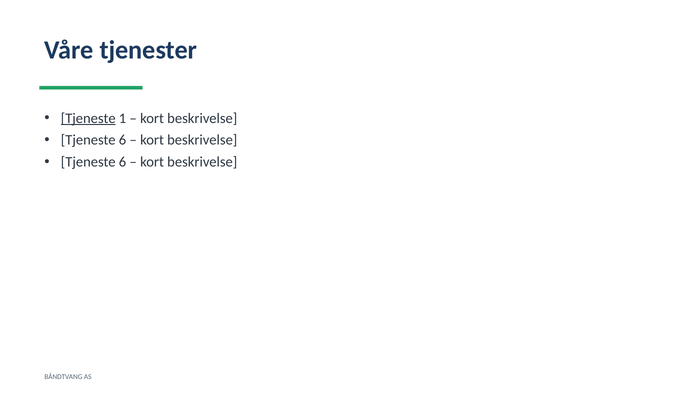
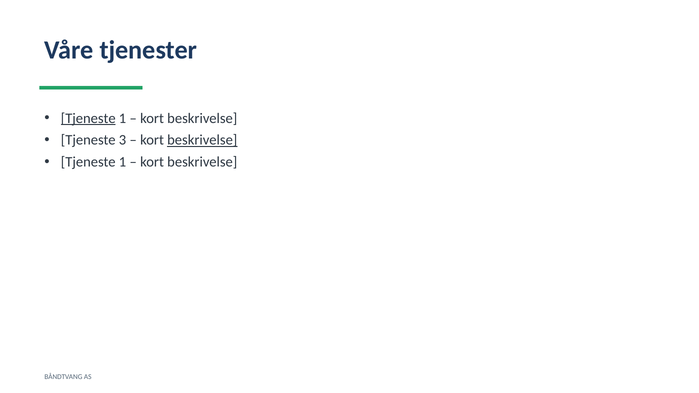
6: 6 -> 3 (123, 140)
beskrivelse underline: none -> present (202, 140)
6: 6 -> 1 (123, 162)
